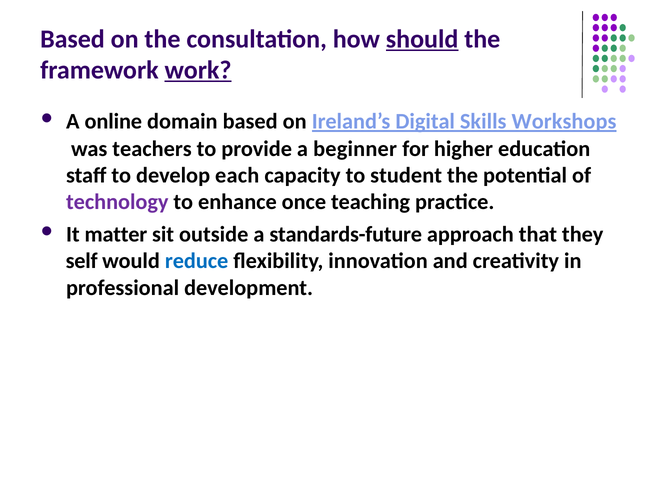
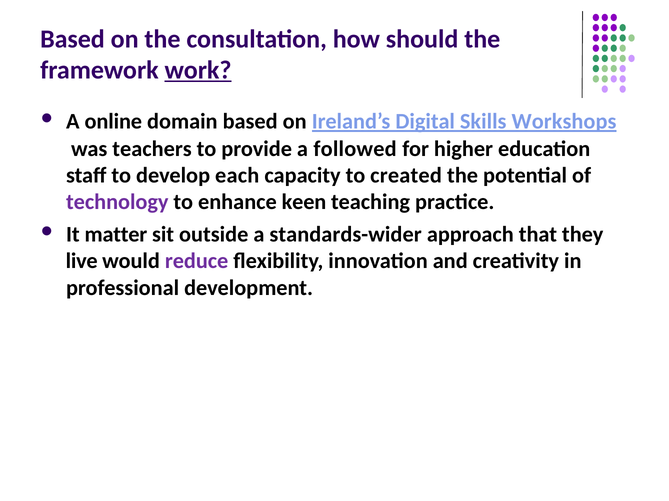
should underline: present -> none (422, 39)
beginner: beginner -> followed (355, 149)
student: student -> created (406, 176)
once: once -> keen (304, 202)
standards-future: standards-future -> standards-wider (346, 235)
self: self -> live (82, 262)
reduce colour: blue -> purple (197, 262)
